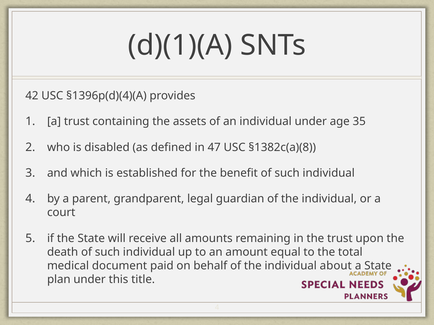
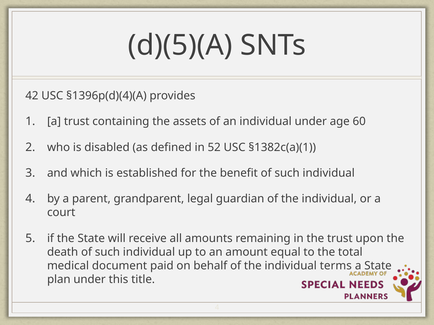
d)(1)(A: d)(1)(A -> d)(5)(A (180, 45)
35: 35 -> 60 (359, 122)
47: 47 -> 52 (214, 147)
§1382c(a)(8: §1382c(a)(8 -> §1382c(a)(1 (282, 147)
about: about -> terms (336, 266)
